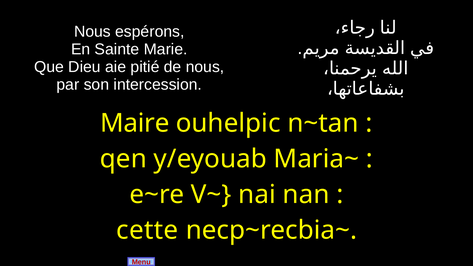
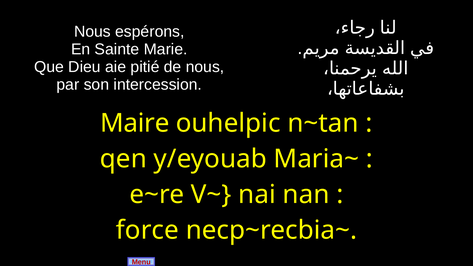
cette: cette -> force (147, 230)
